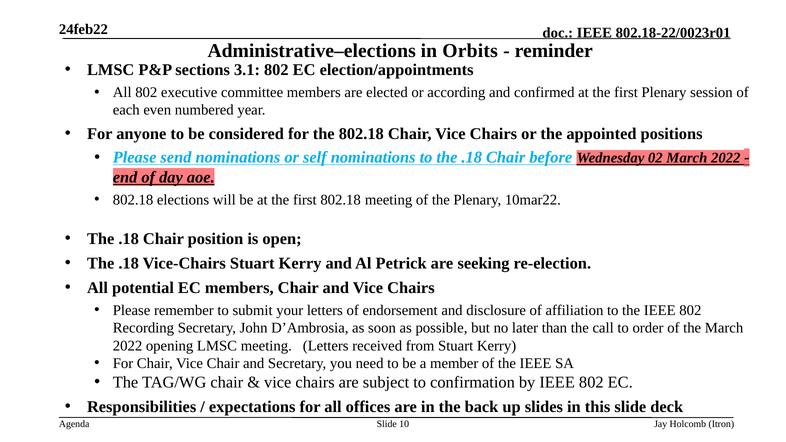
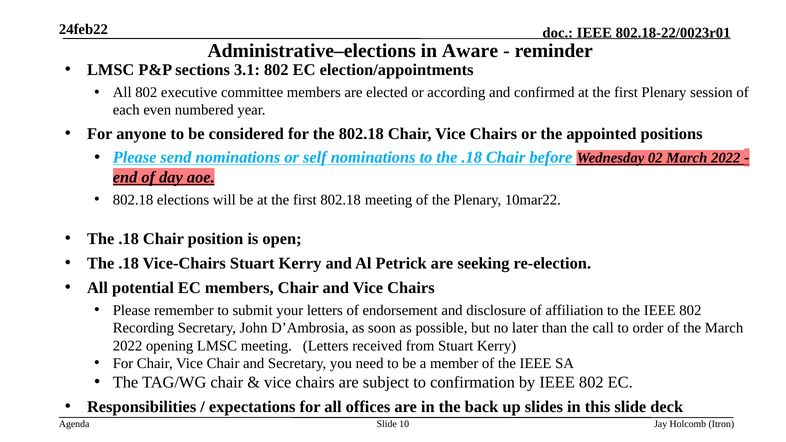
Orbits: Orbits -> Aware (470, 51)
